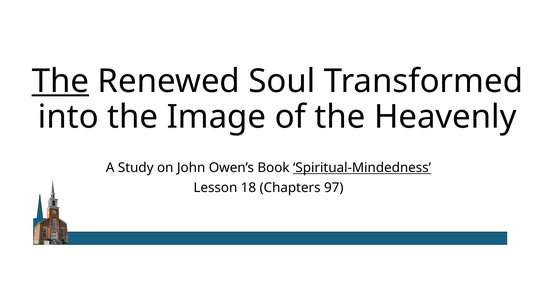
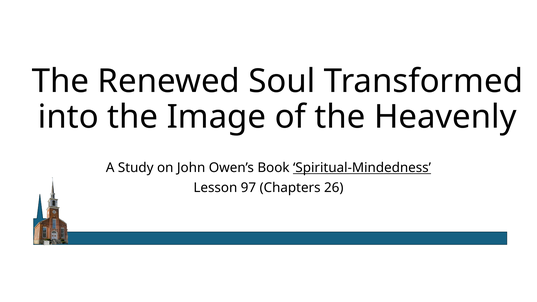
The underline: present -> none (60, 81)
18: 18 -> 97 (248, 188)
97: 97 -> 26 (334, 188)
